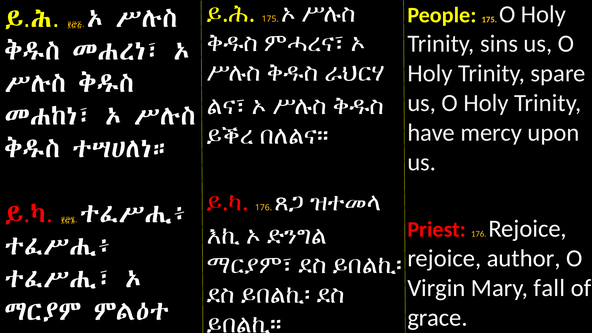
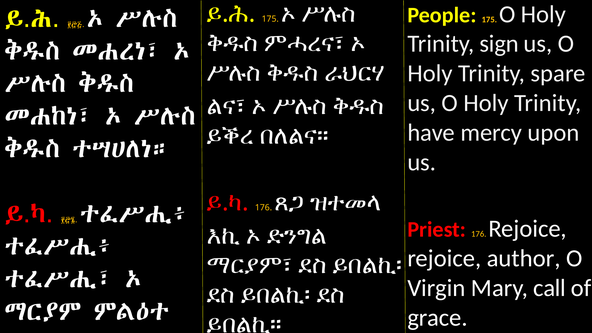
sins: sins -> sign (499, 44)
fall: fall -> call (550, 288)
